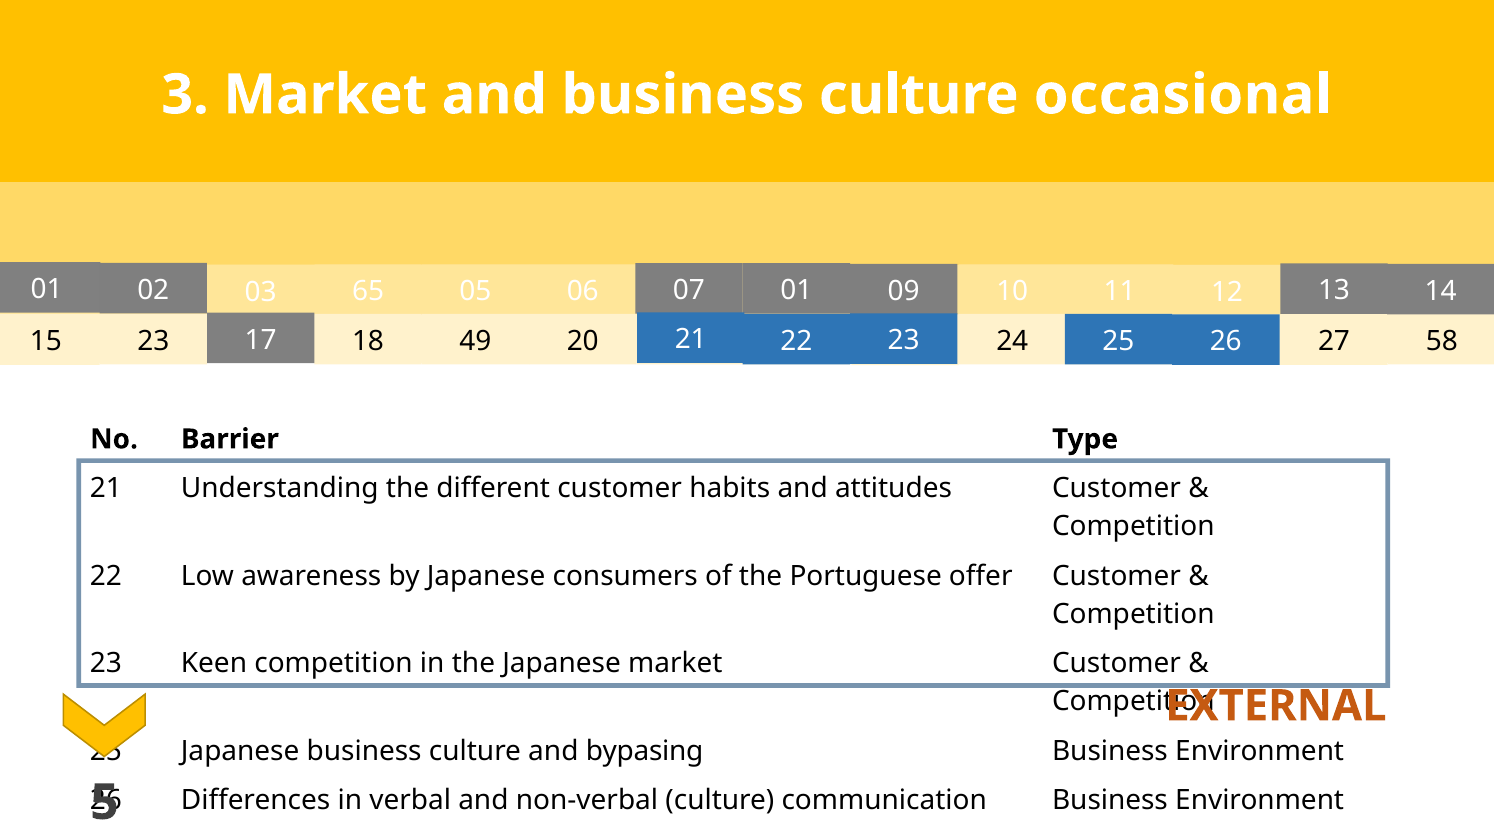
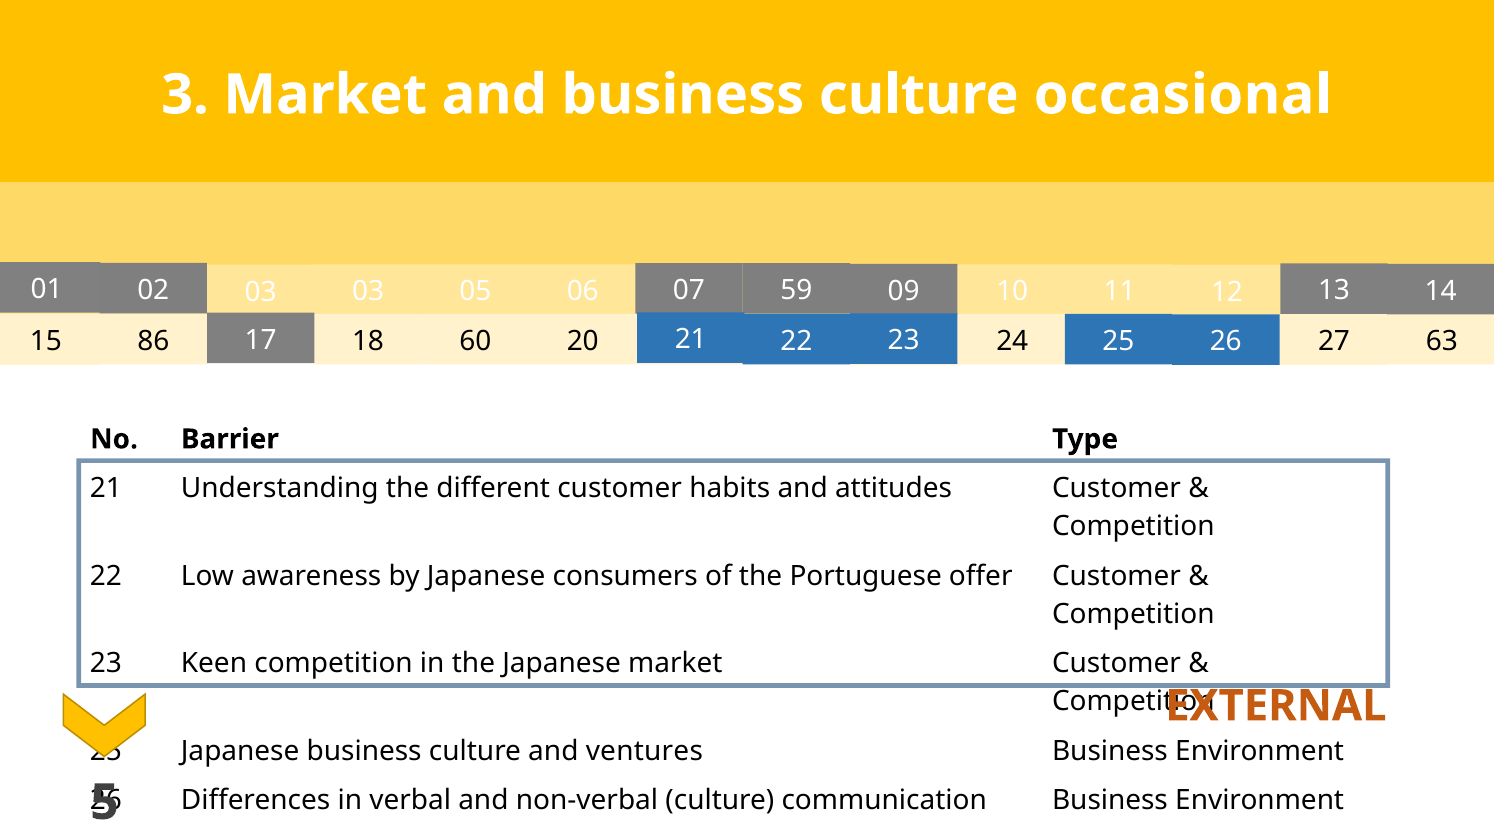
07 01: 01 -> 59 (796, 291)
03 65: 65 -> 03 (368, 292)
15 23: 23 -> 86 (153, 341)
49: 49 -> 60 (475, 341)
58: 58 -> 63 (1442, 341)
bypasing: bypasing -> ventures (644, 751)
